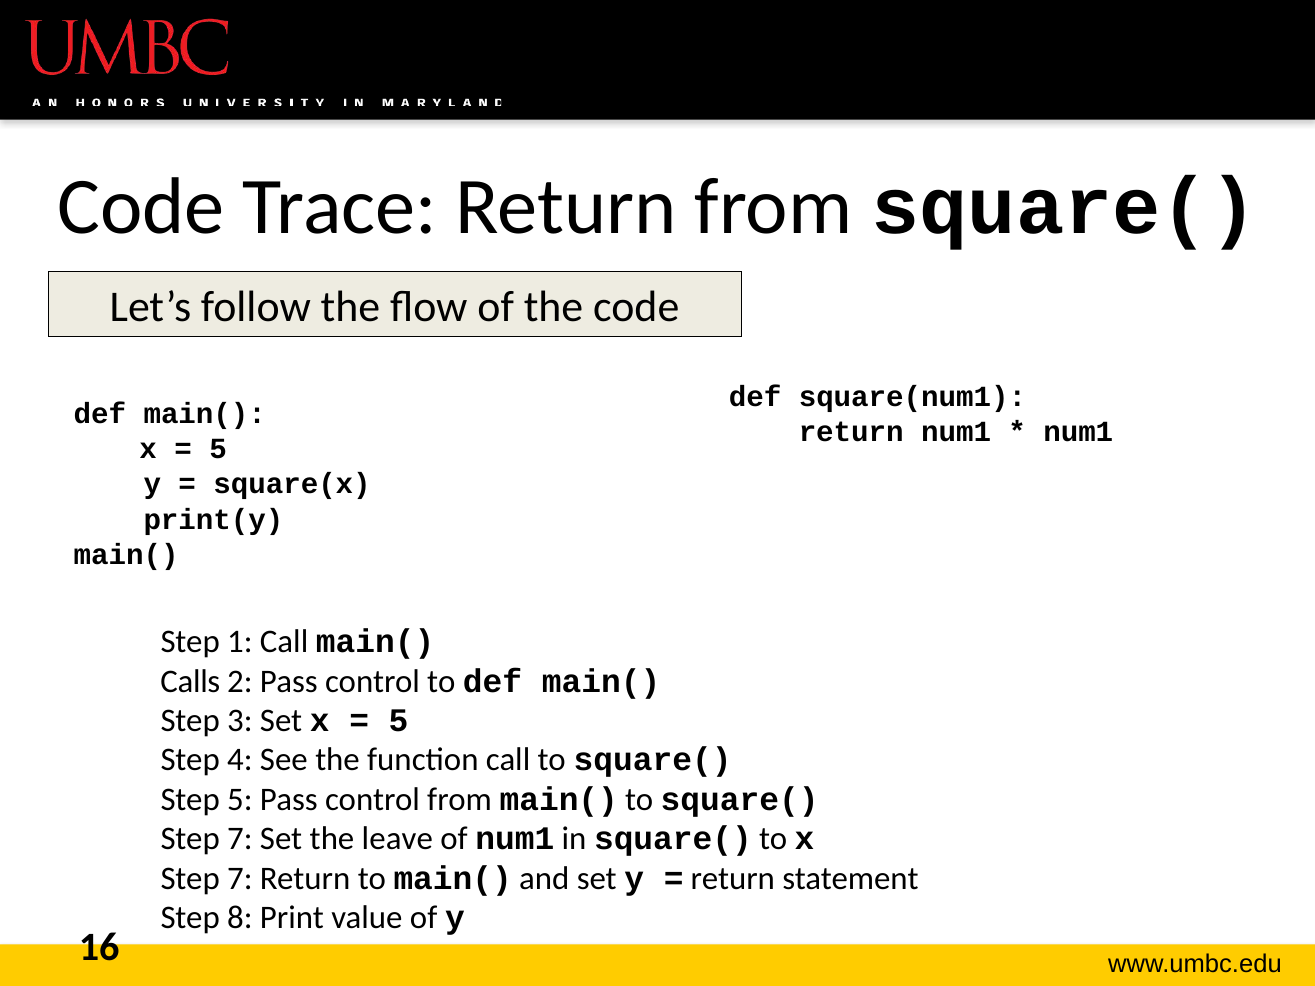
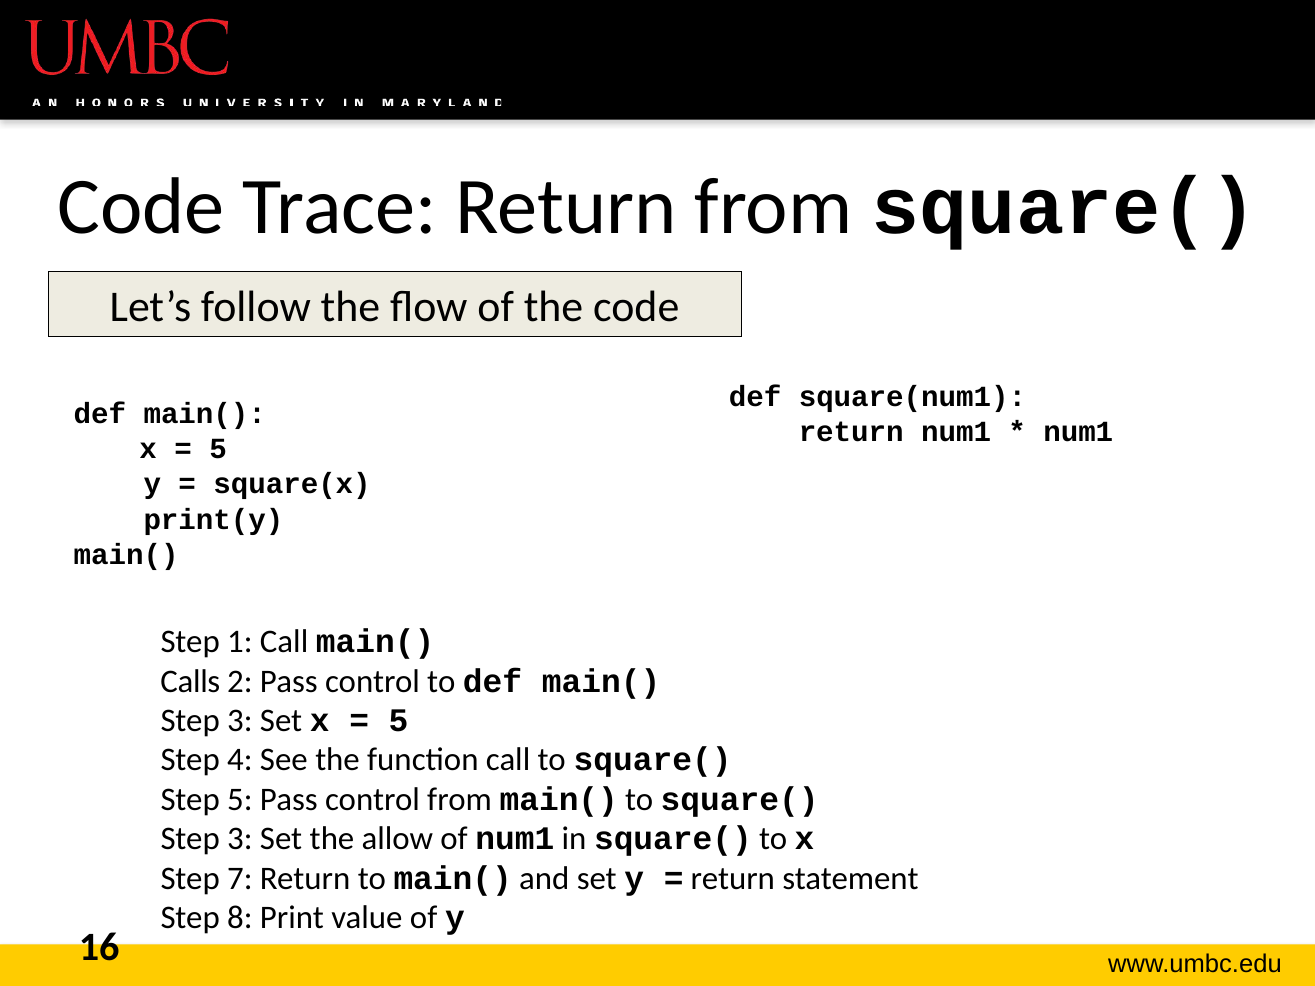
7: 7 -> 3 (240, 839)
leave: leave -> allow (397, 839)
